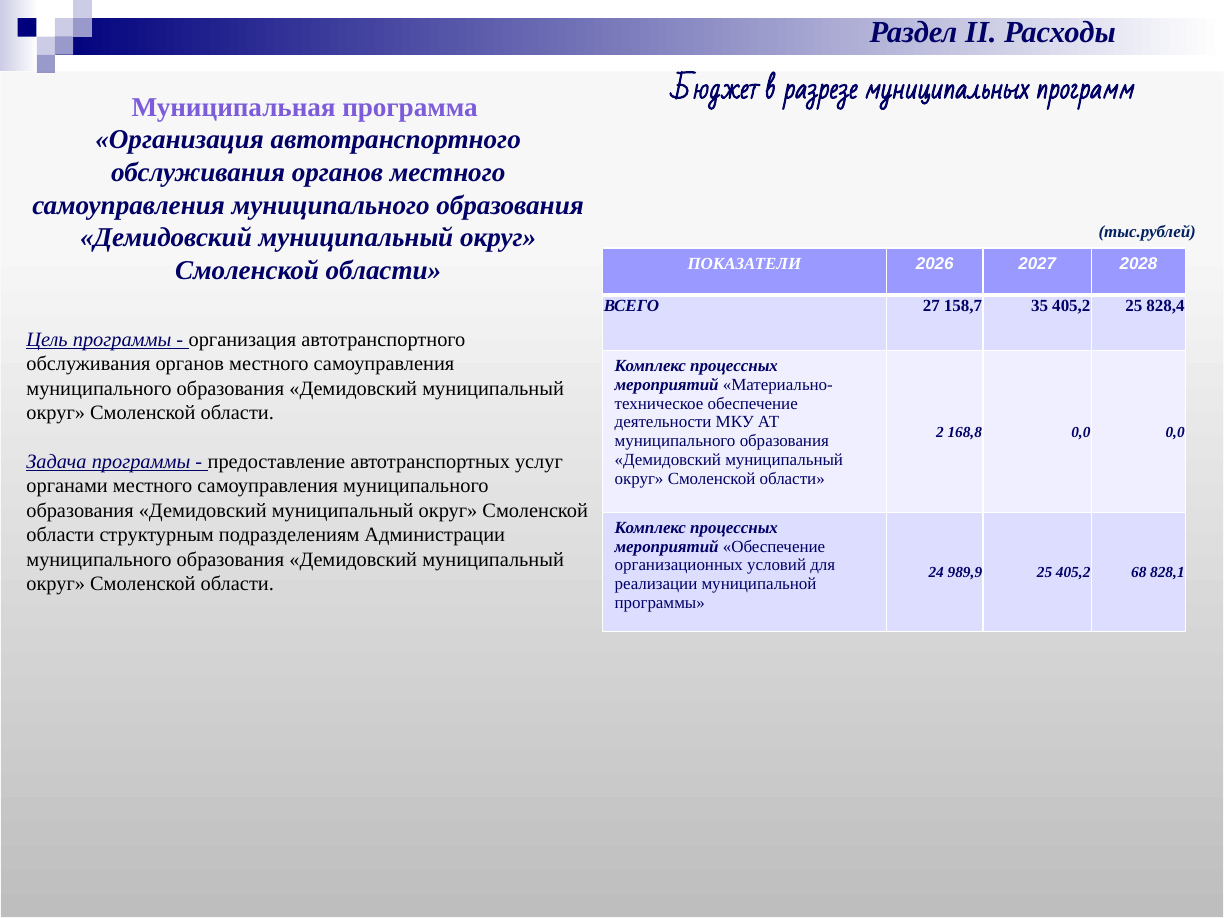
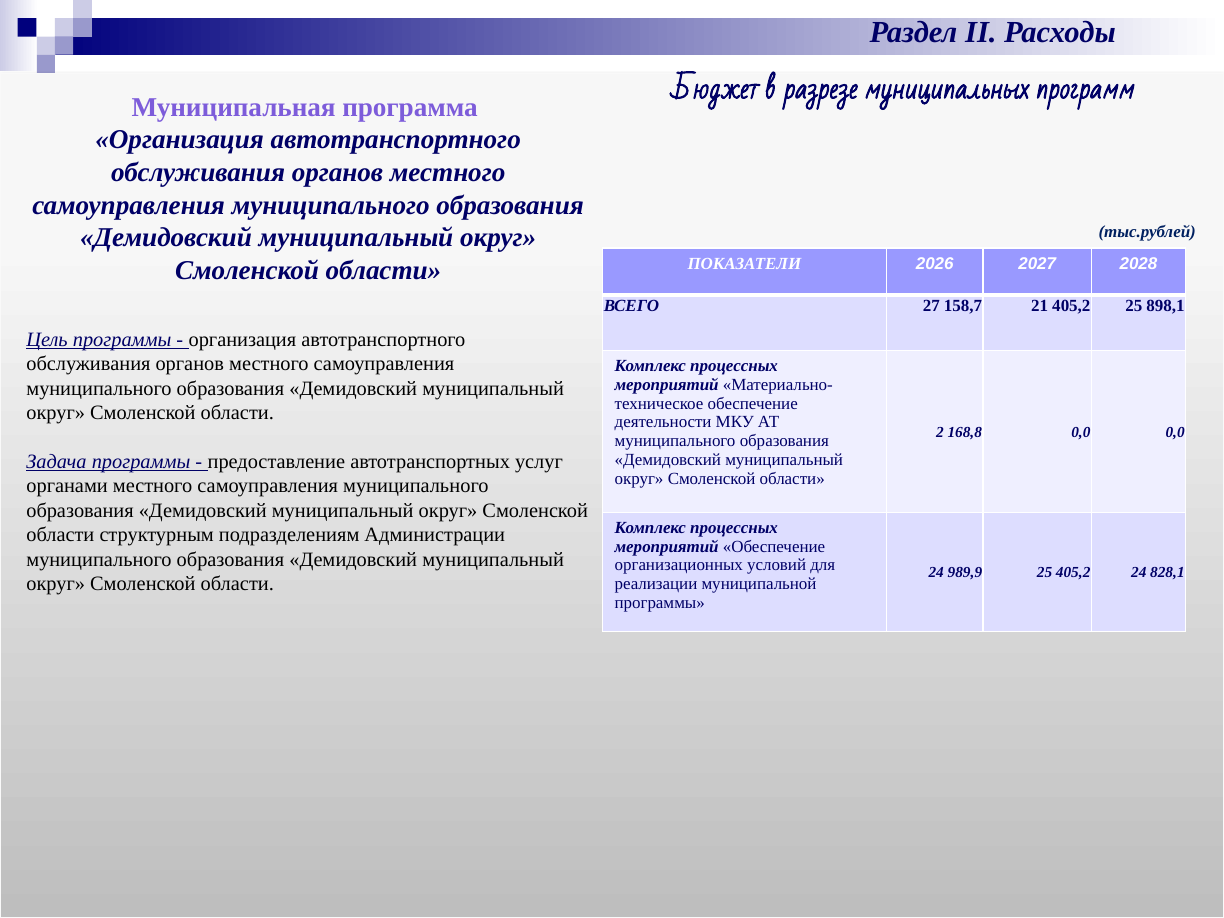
35: 35 -> 21 (1040, 306)
828,4: 828,4 -> 898,1 (1166, 306)
405,2 68: 68 -> 24 (1139, 572)
